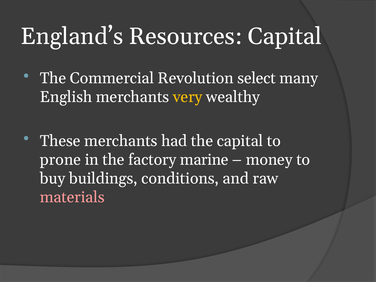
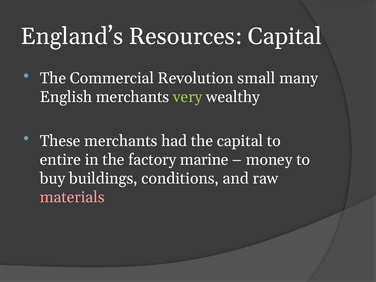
select: select -> small (256, 78)
very colour: yellow -> light green (188, 97)
prone: prone -> entire (60, 160)
